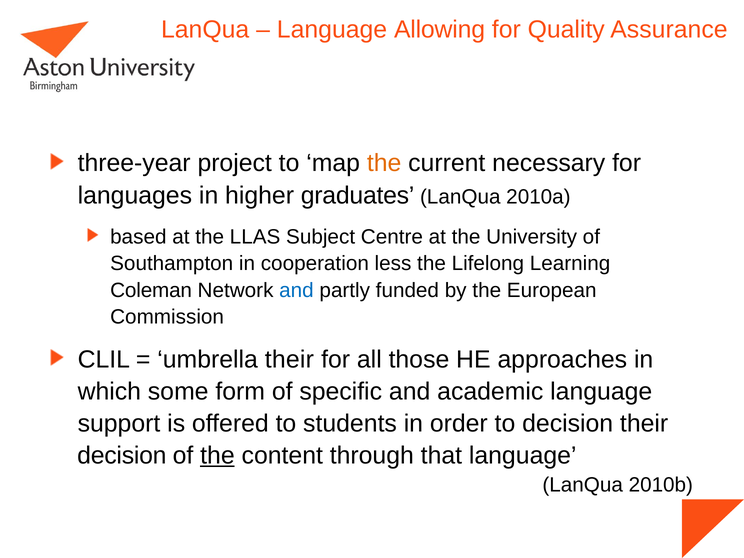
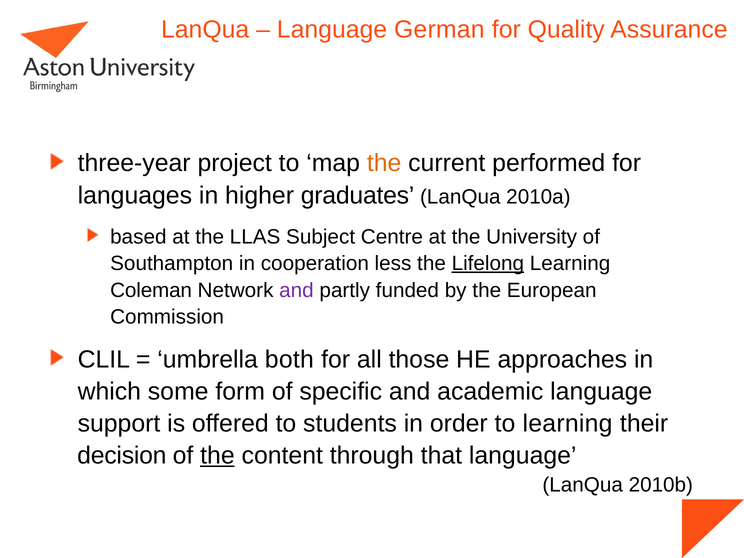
Allowing: Allowing -> German (439, 30)
necessary: necessary -> performed (549, 163)
Lifelong underline: none -> present (488, 263)
and colour: blue -> purple (296, 290)
umbrella their: their -> both (289, 359)
to decision: decision -> learning (568, 424)
